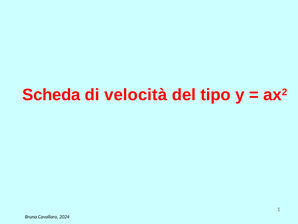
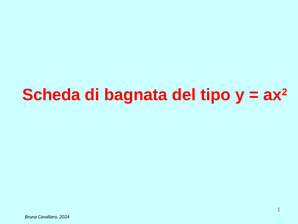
velocità: velocità -> bagnata (136, 95)
